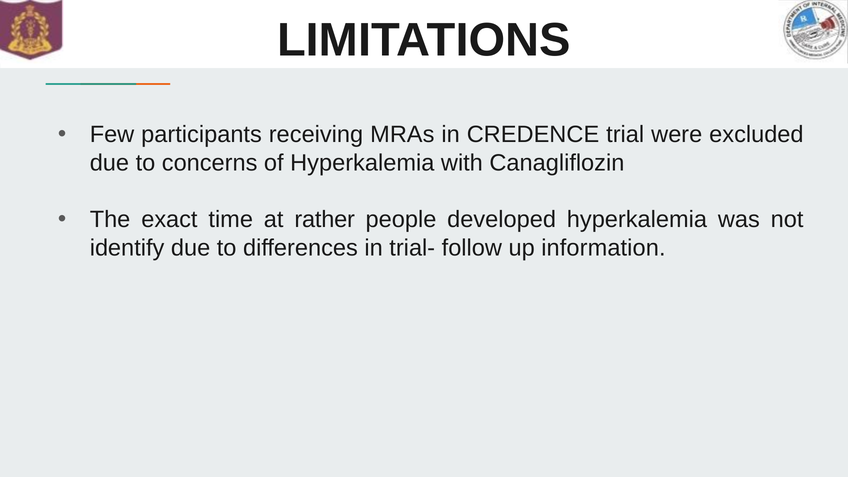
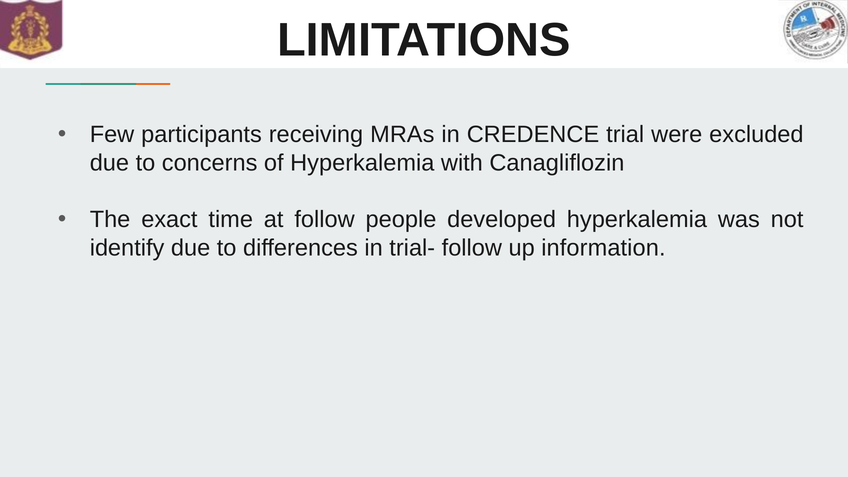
at rather: rather -> follow (325, 220)
